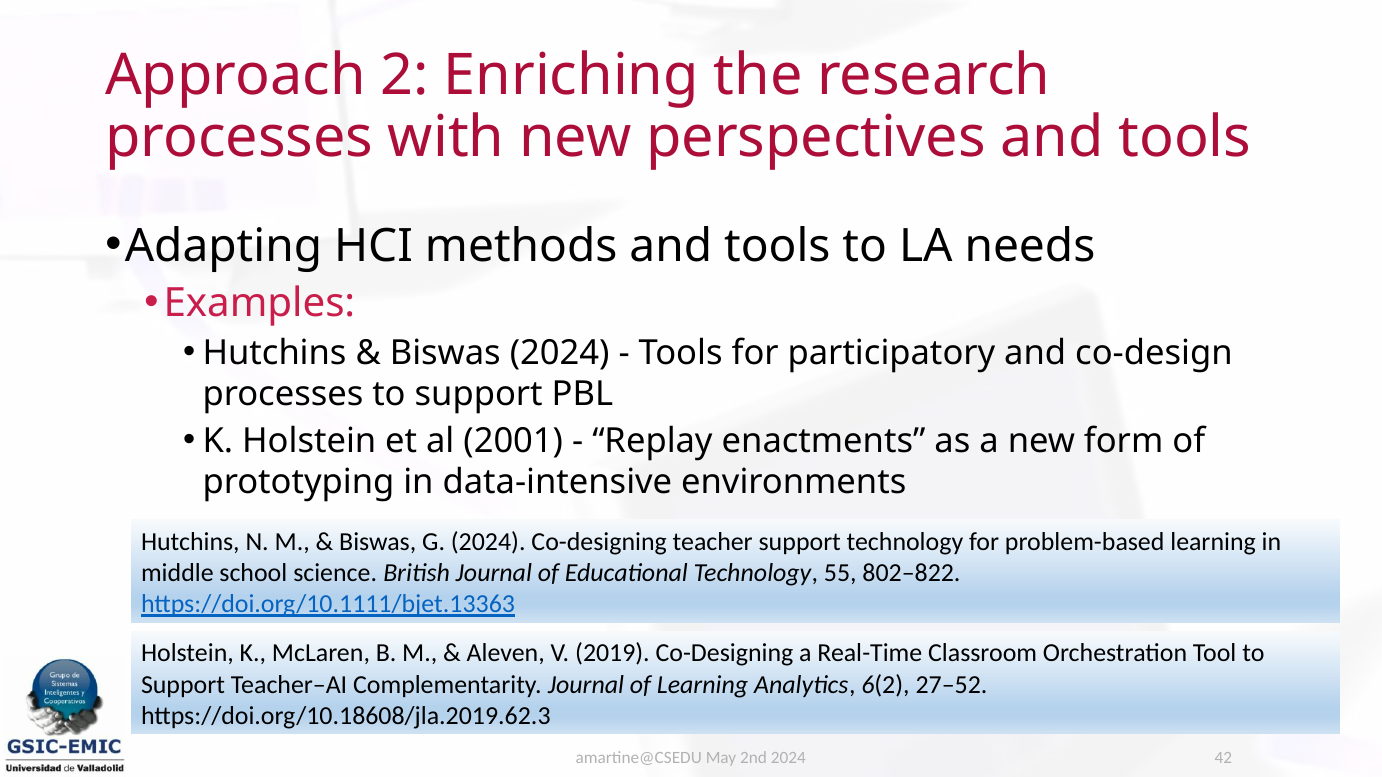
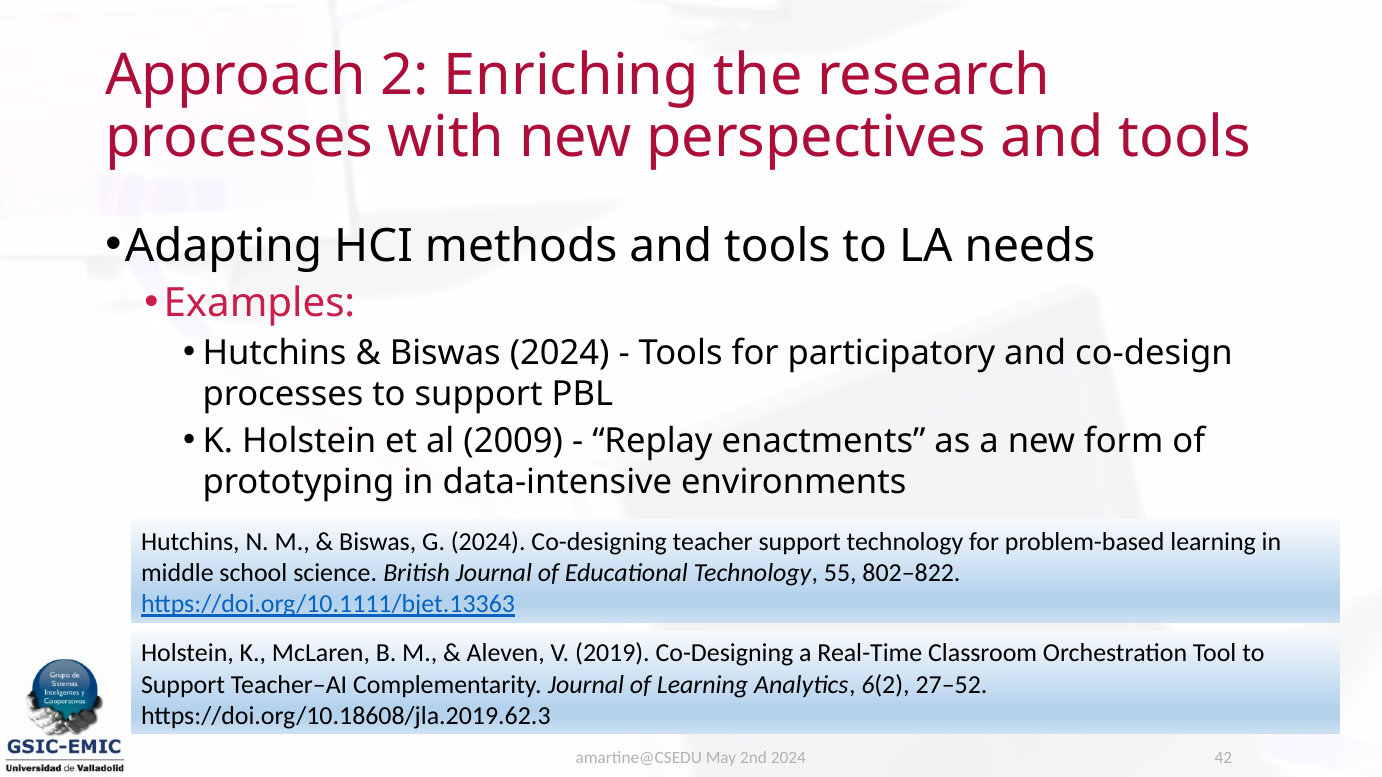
2001: 2001 -> 2009 (513, 441)
